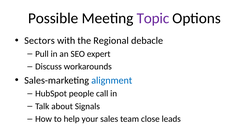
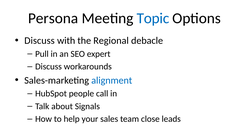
Possible: Possible -> Persona (53, 18)
Topic colour: purple -> blue (153, 18)
Sectors: Sectors -> Discuss (40, 41)
